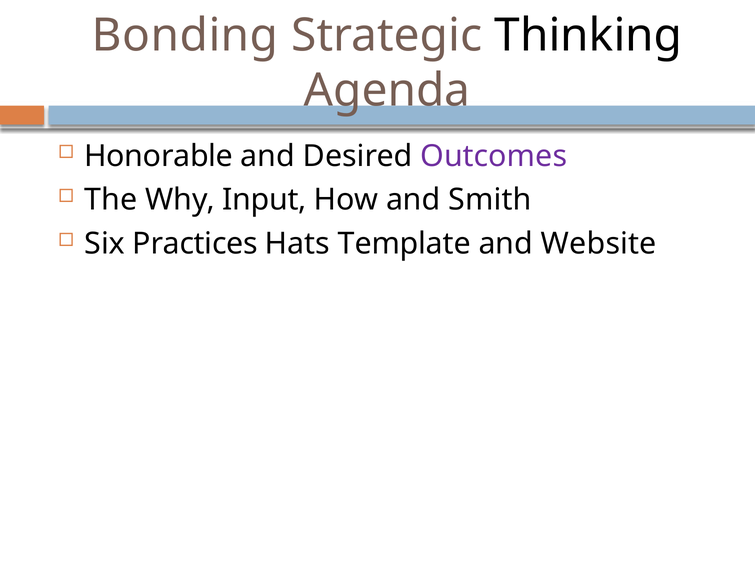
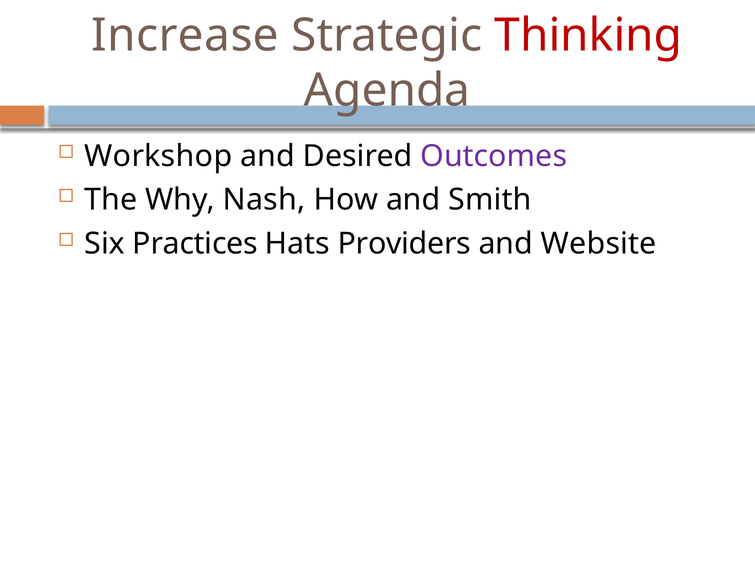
Bonding: Bonding -> Increase (185, 35)
Thinking colour: black -> red (588, 35)
Honorable: Honorable -> Workshop (158, 156)
Input: Input -> Nash (264, 200)
Template: Template -> Providers (404, 244)
